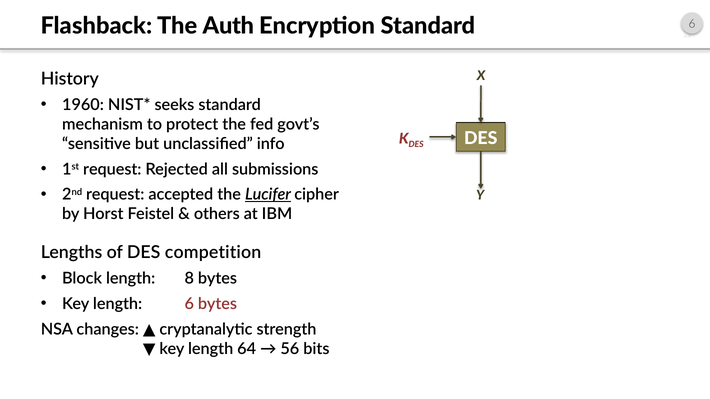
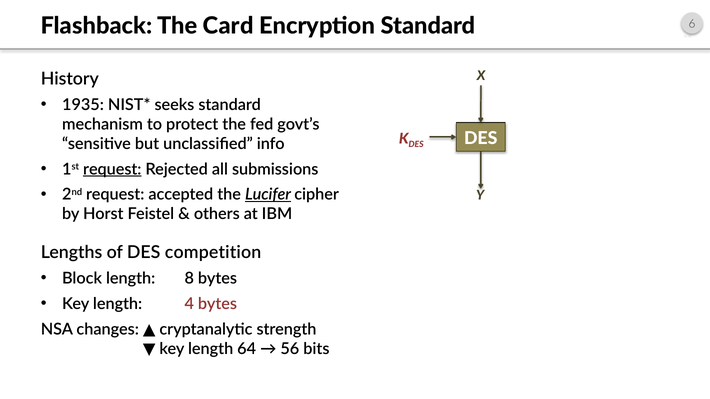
Auth: Auth -> Card (228, 26)
1960: 1960 -> 1935 (83, 105)
request underline: none -> present (112, 169)
length 6: 6 -> 4 (189, 304)
